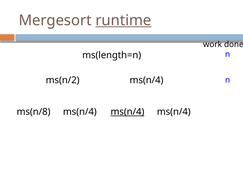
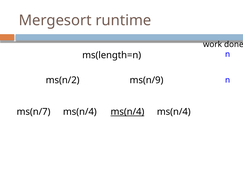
runtime underline: present -> none (123, 20)
ms(n/2 ms(n/4: ms(n/4 -> ms(n/9 (147, 80)
ms(n/8: ms(n/8 -> ms(n/7 (34, 111)
